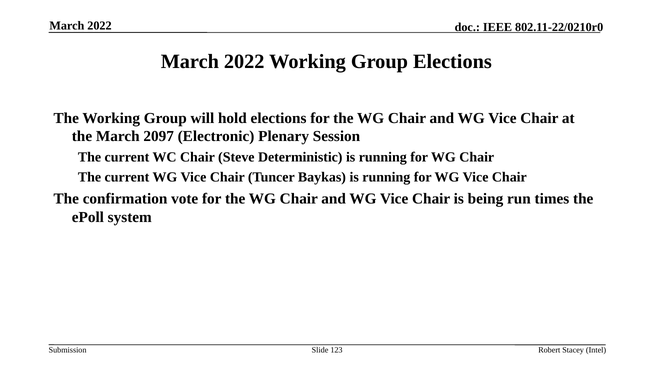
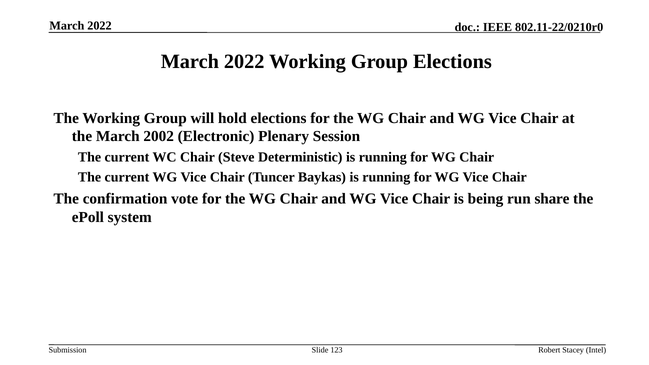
2097: 2097 -> 2002 (159, 136)
times: times -> share (552, 199)
